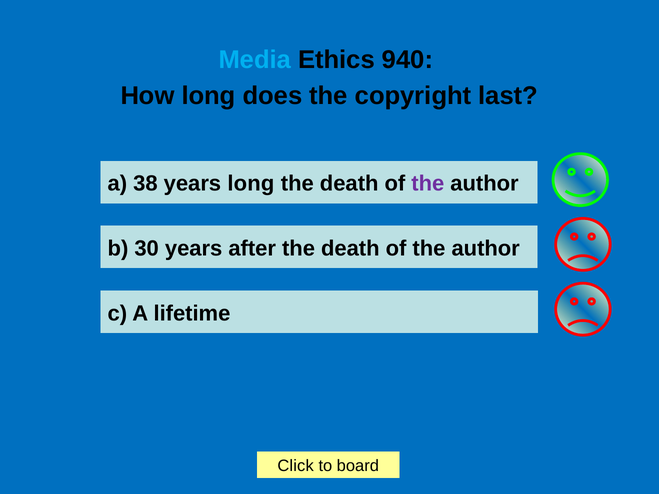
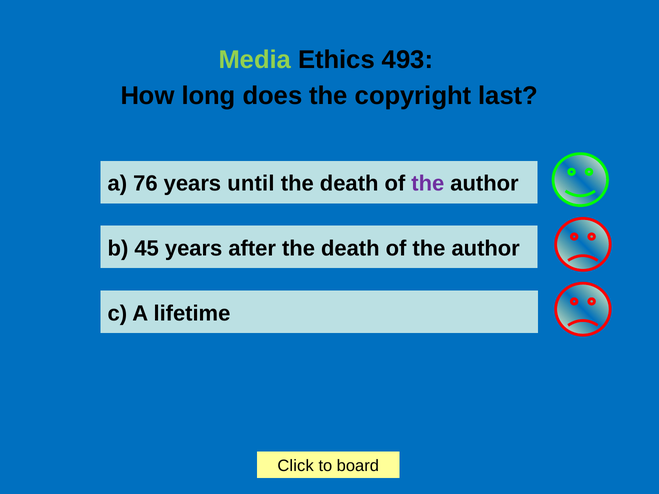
Media colour: light blue -> light green (255, 60)
940: 940 -> 493 (408, 60)
38: 38 -> 76 (145, 184)
years long: long -> until (251, 184)
30: 30 -> 45 (147, 249)
